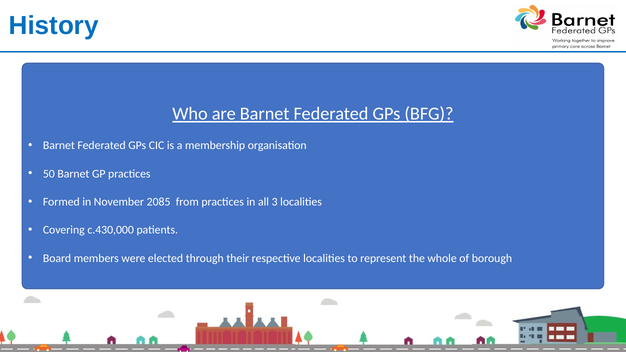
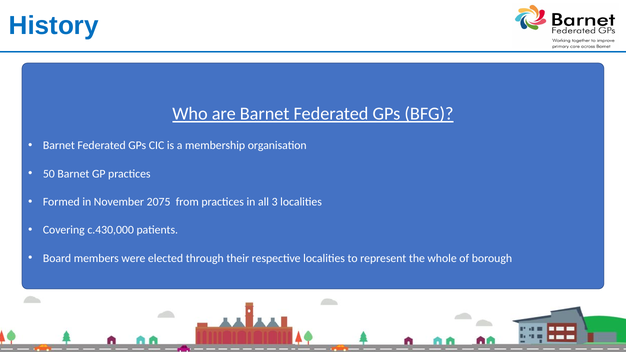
2085: 2085 -> 2075 (159, 202)
